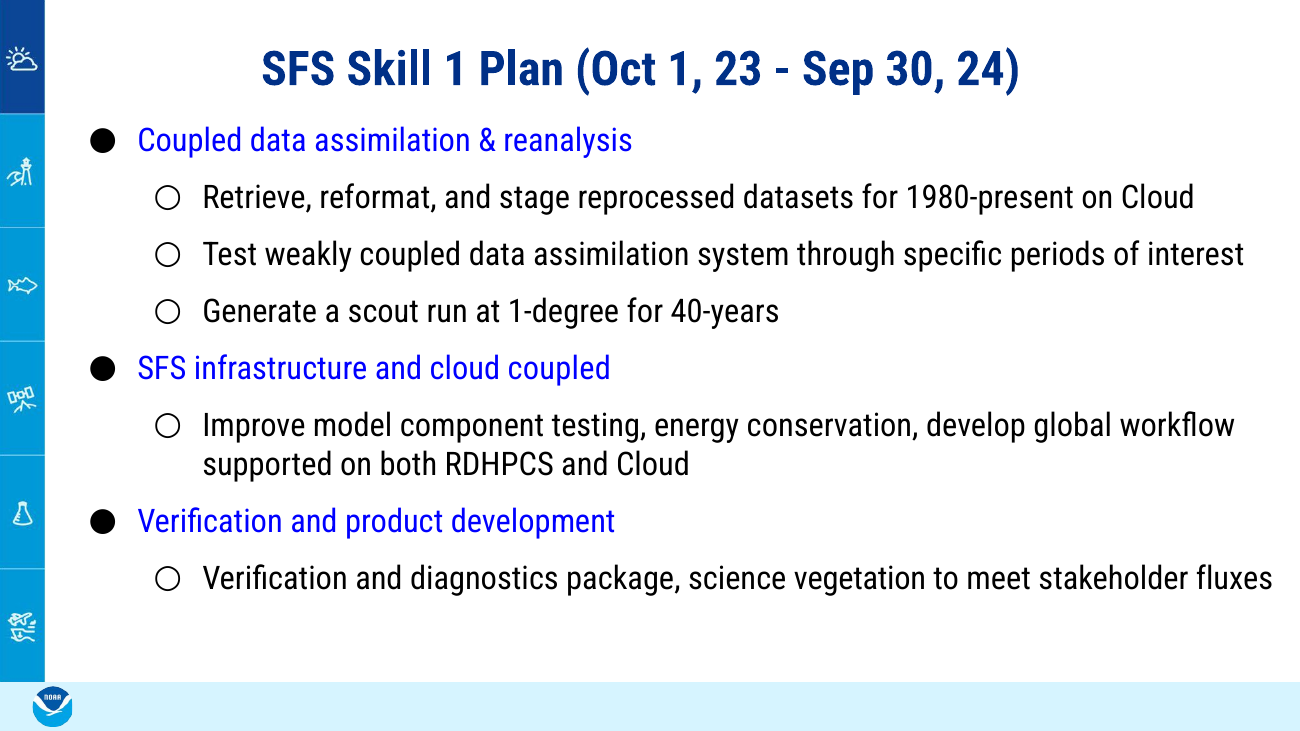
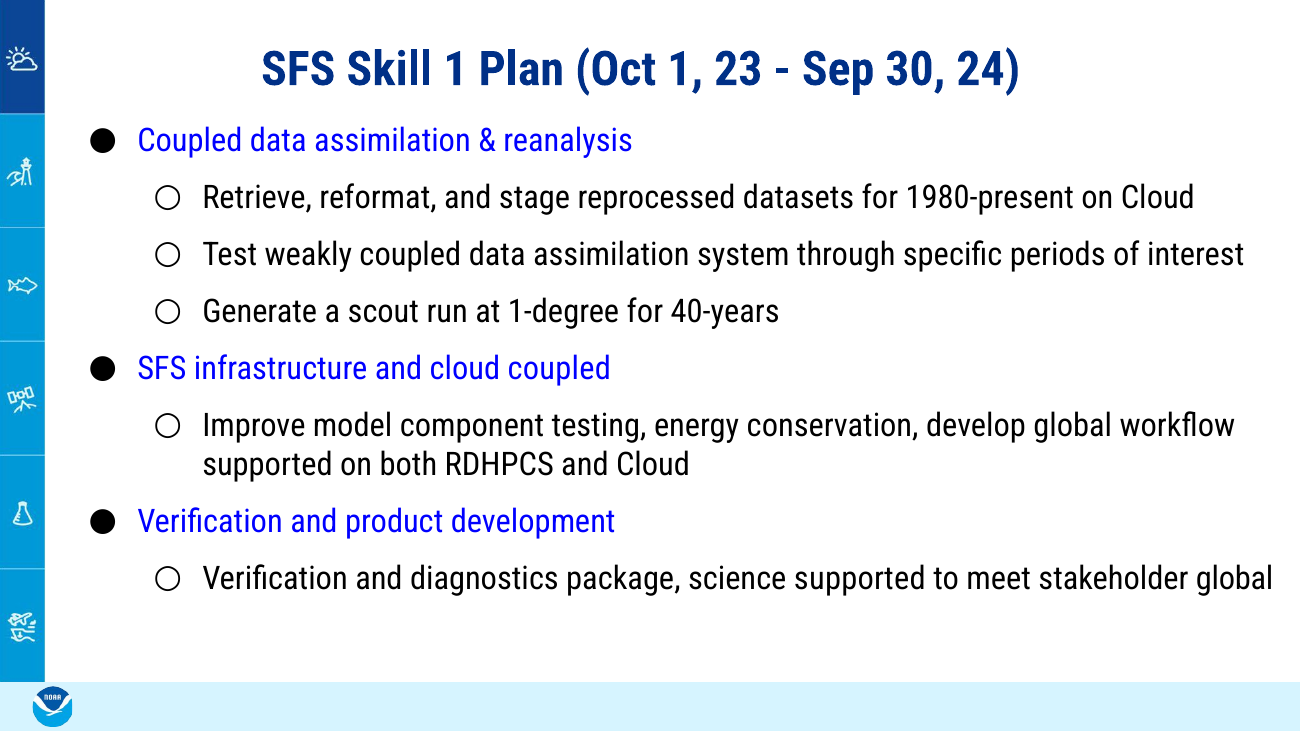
science vegetation: vegetation -> supported (860, 579)
stakeholder fluxes: fluxes -> global (1235, 579)
